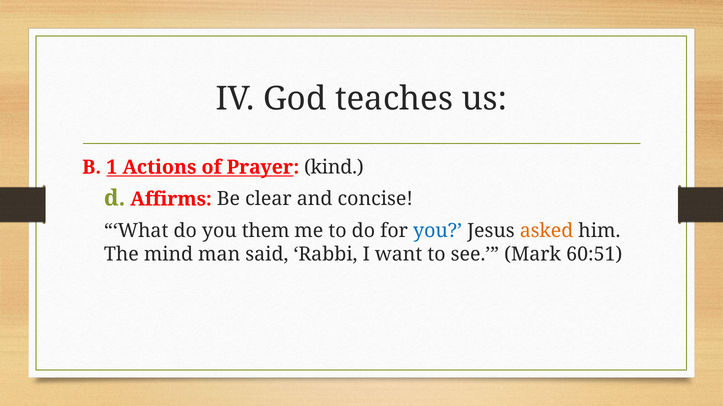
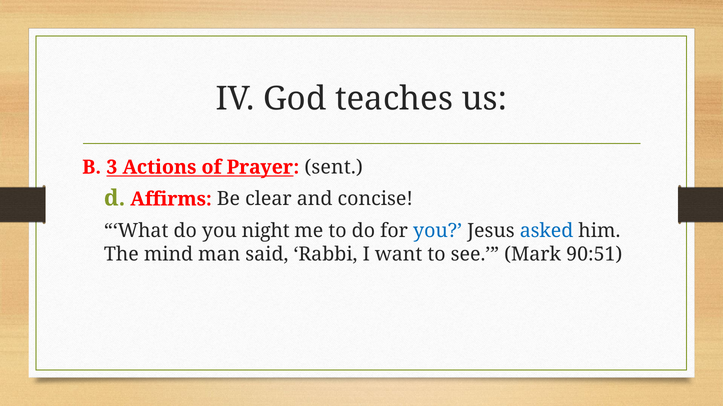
1: 1 -> 3 (112, 167)
kind: kind -> sent (334, 167)
them: them -> night (266, 231)
asked colour: orange -> blue (547, 231)
60:51: 60:51 -> 90:51 (594, 255)
